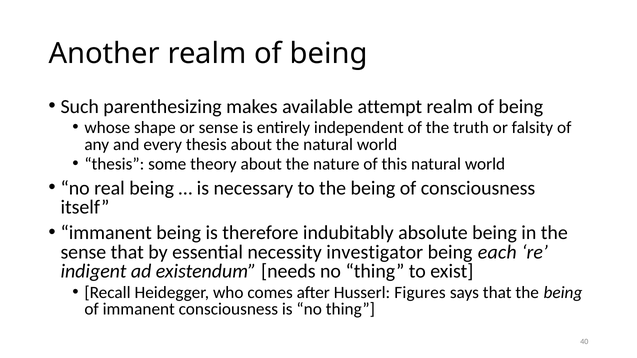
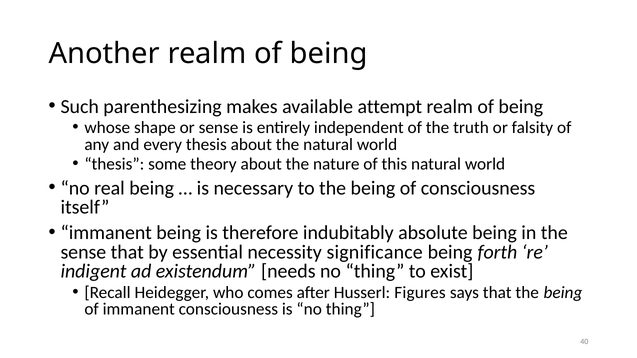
investigator: investigator -> significance (375, 252)
each: each -> forth (497, 252)
